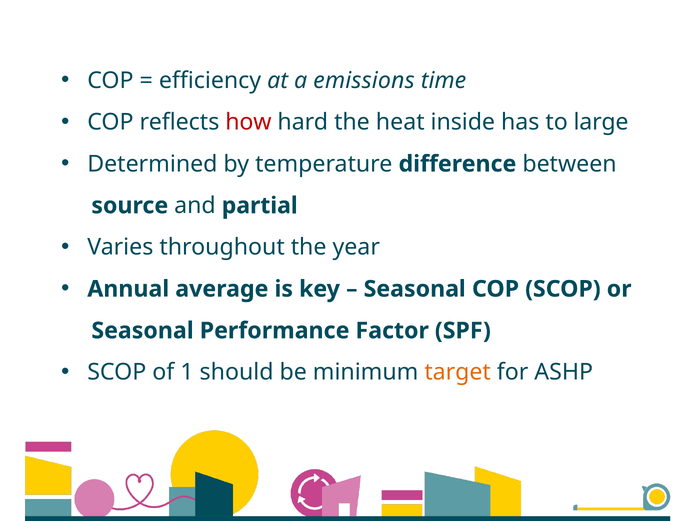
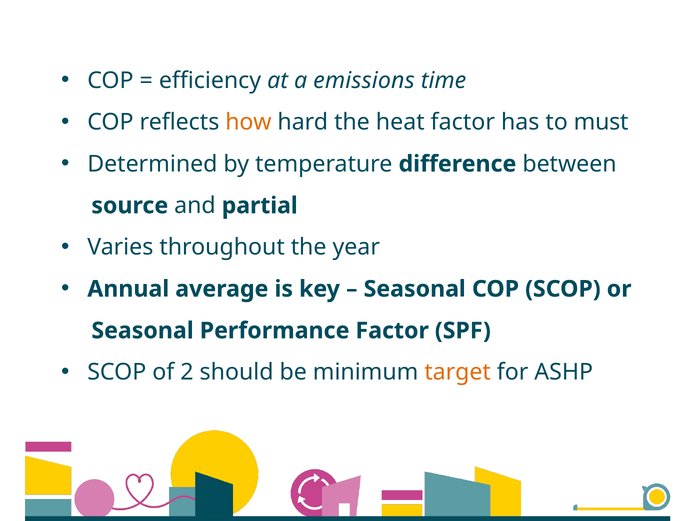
how colour: red -> orange (248, 122)
heat inside: inside -> factor (463, 122)
large: large -> must (601, 122)
1: 1 -> 2 (187, 373)
